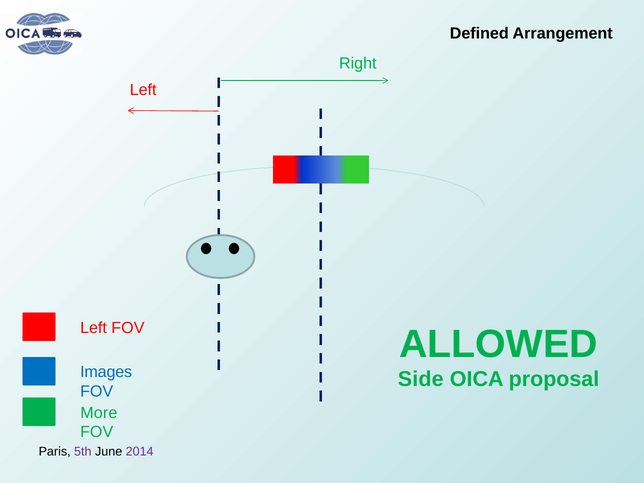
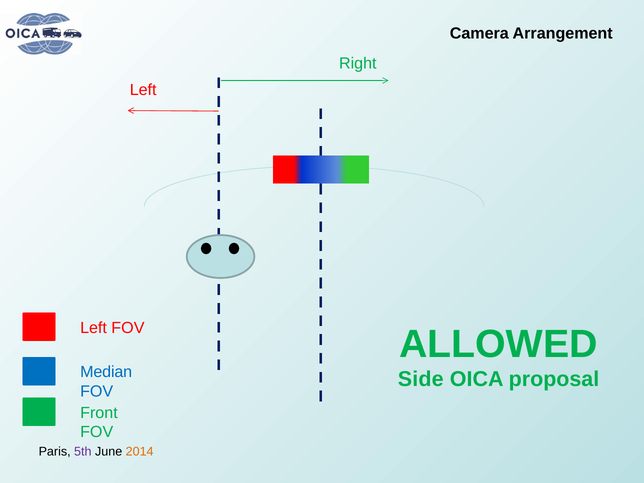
Defined: Defined -> Camera (479, 33)
Images: Images -> Median (106, 372)
More: More -> Front (99, 413)
2014 colour: purple -> orange (140, 451)
